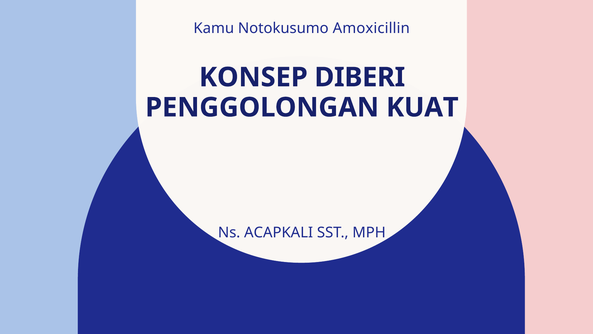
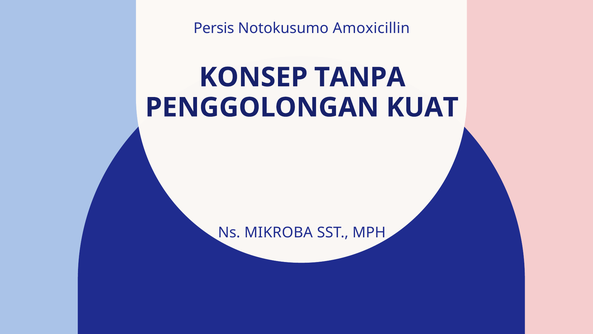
Kamu: Kamu -> Persis (214, 28)
DIBERI: DIBERI -> TANPA (360, 77)
ACAPKALI: ACAPKALI -> MIKROBA (279, 232)
